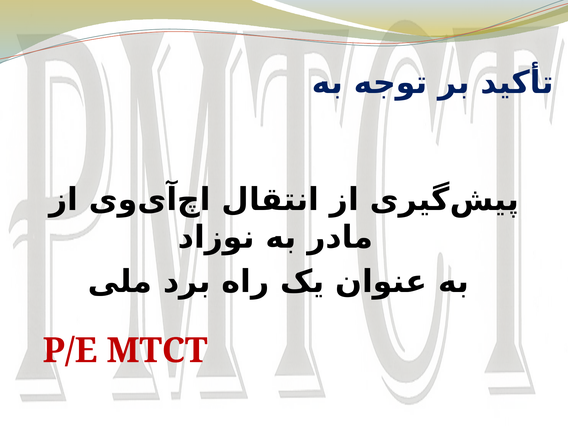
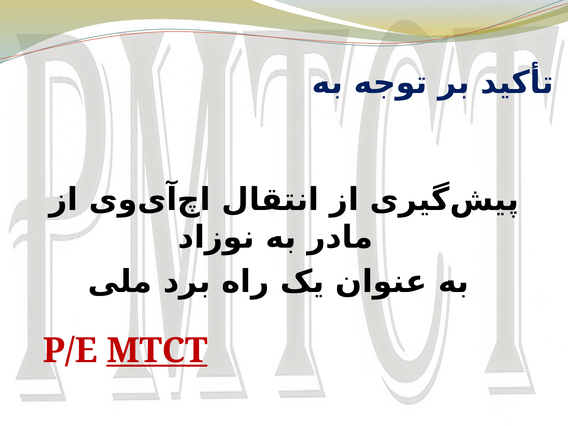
MTCT underline: none -> present (157, 351)
